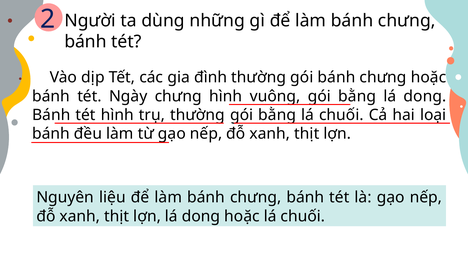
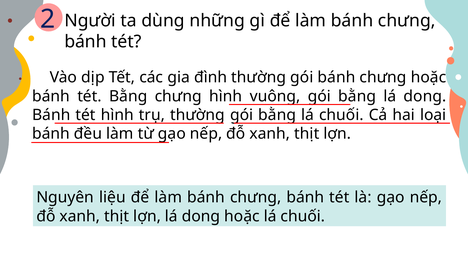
tét Ngày: Ngày -> Bằng (128, 96)
